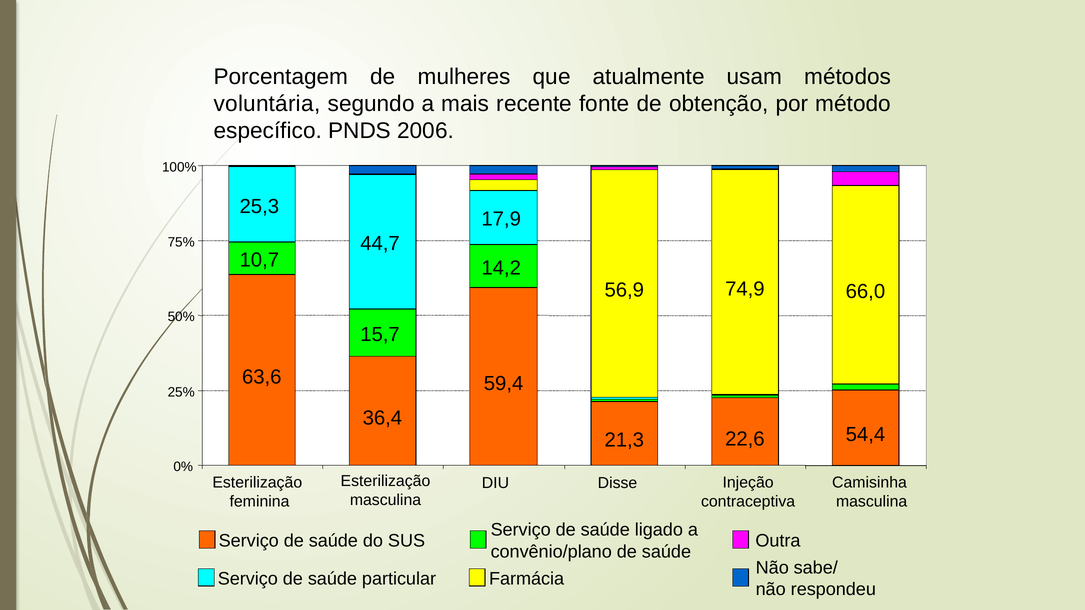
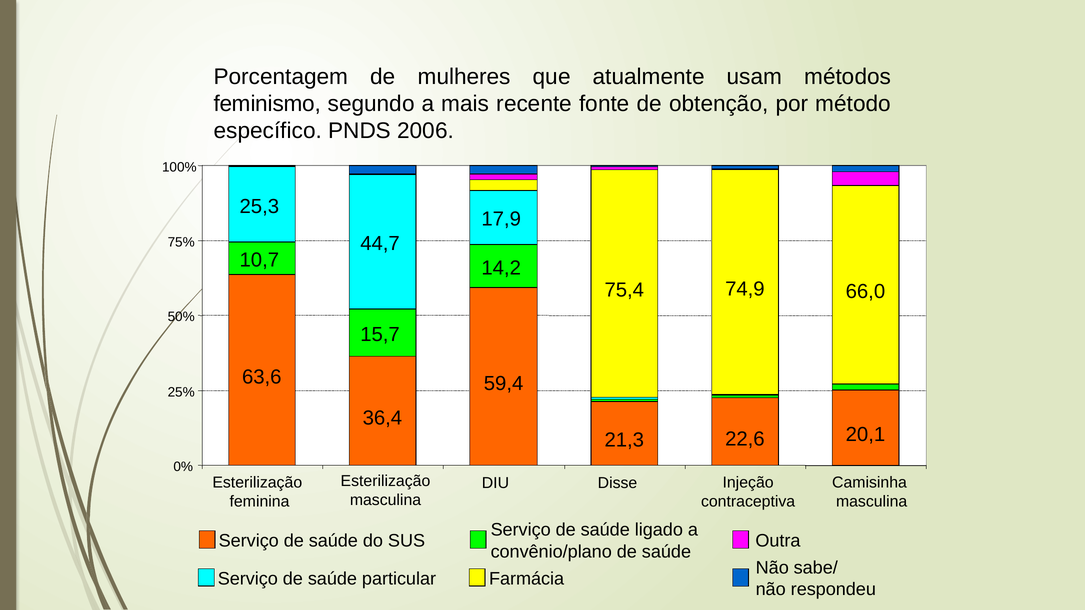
voluntária: voluntária -> feminismo (267, 104)
56,9: 56,9 -> 75,4 (624, 290)
54,4: 54,4 -> 20,1 (865, 435)
